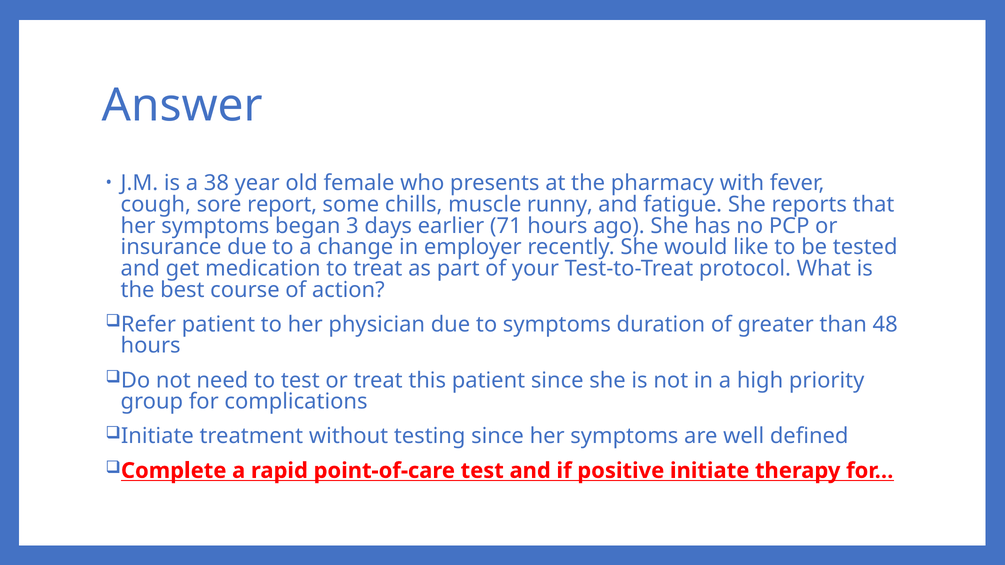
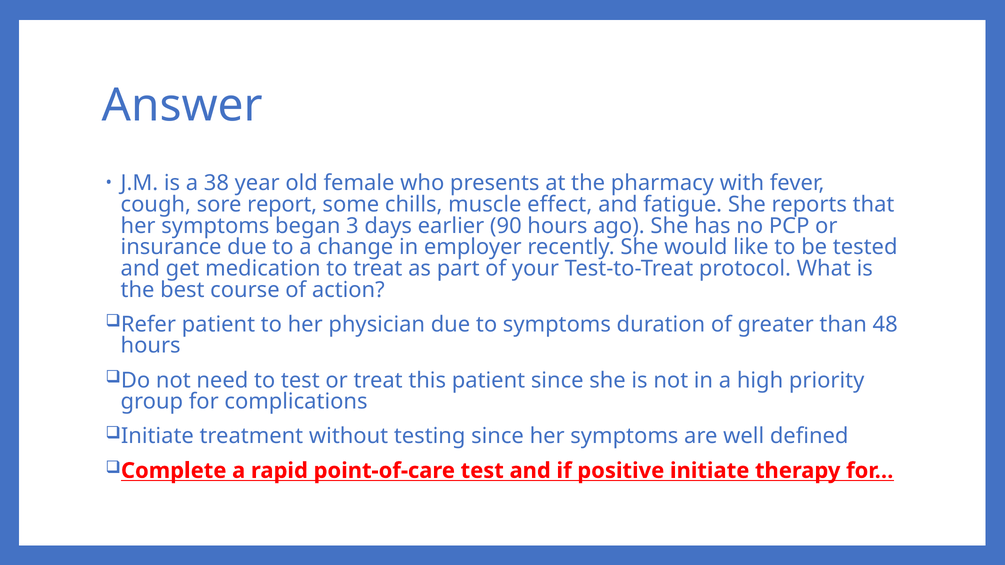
runny: runny -> effect (560, 205)
71: 71 -> 90 (506, 226)
